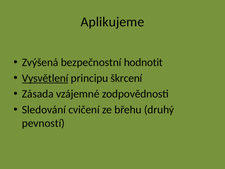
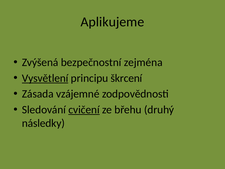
hodnotit: hodnotit -> zejména (143, 62)
cvičení underline: none -> present (84, 110)
pevností: pevností -> následky (43, 123)
